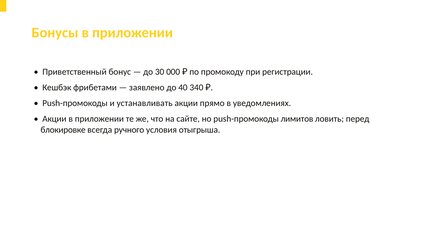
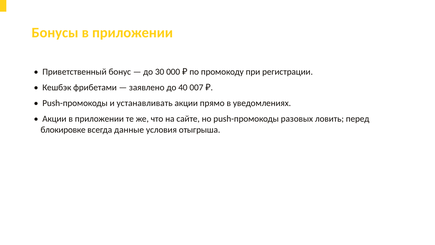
340: 340 -> 007 (196, 87)
лимитов: лимитов -> разовых (297, 119)
ручного: ручного -> данные (129, 130)
